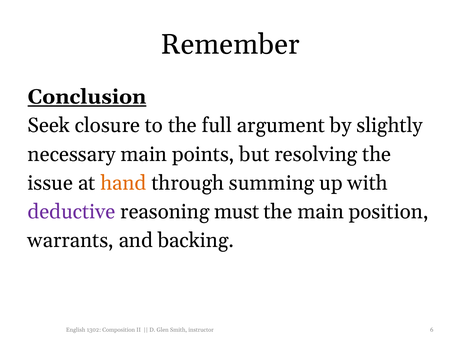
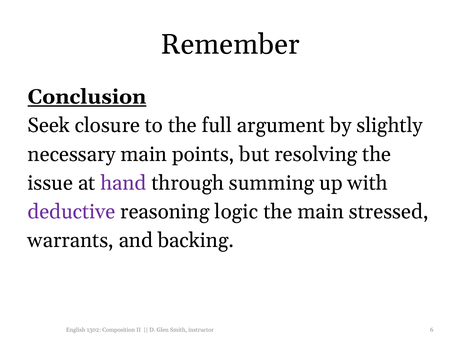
hand colour: orange -> purple (123, 183)
must: must -> logic (236, 212)
position: position -> stressed (389, 212)
